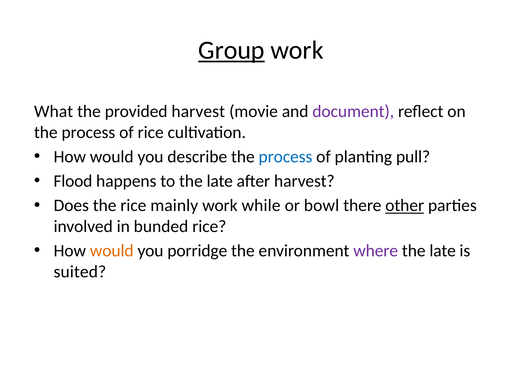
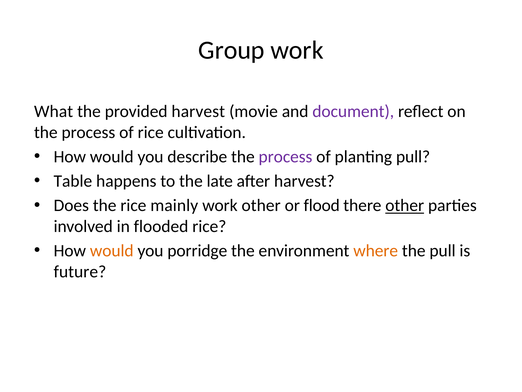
Group underline: present -> none (231, 50)
process colour: blue -> purple (285, 157)
Flood: Flood -> Table (73, 181)
work while: while -> other (261, 205)
bowl: bowl -> flood (322, 205)
bunded: bunded -> flooded (161, 226)
where colour: purple -> orange (376, 251)
late: late -> pull (443, 251)
suited: suited -> future (80, 271)
